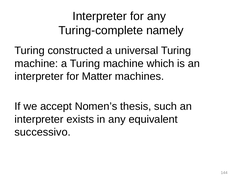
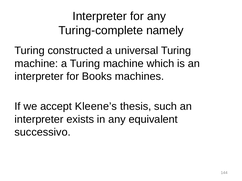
Matter: Matter -> Books (97, 77)
Nomen’s: Nomen’s -> Kleene’s (96, 107)
